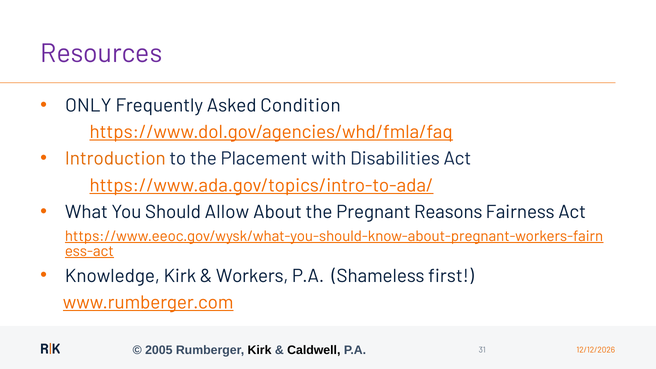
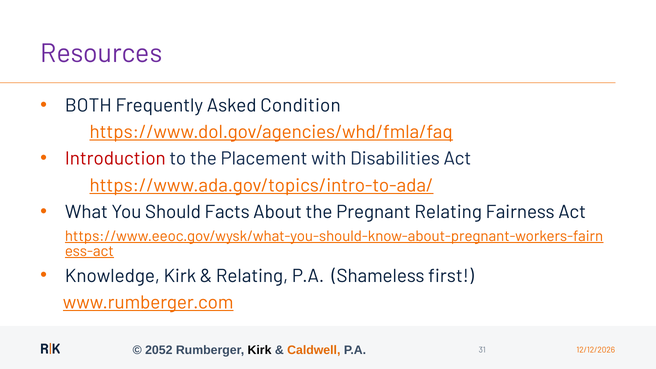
ONLY: ONLY -> BOTH (88, 105)
Introduction colour: orange -> red (115, 159)
Allow: Allow -> Facts (227, 212)
Pregnant Reasons: Reasons -> Relating (448, 212)
Workers: Workers -> Relating (252, 276)
2005: 2005 -> 2052 (159, 350)
Caldwell colour: black -> orange (314, 350)
